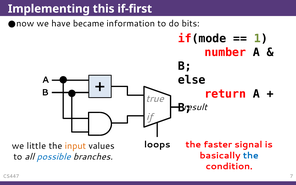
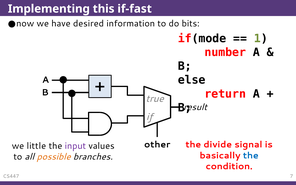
if-first: if-first -> if-fast (135, 9)
became: became -> desired (88, 24)
loops: loops -> other (157, 145)
faster: faster -> divide (218, 145)
input colour: orange -> purple (75, 146)
possible colour: blue -> orange (54, 157)
